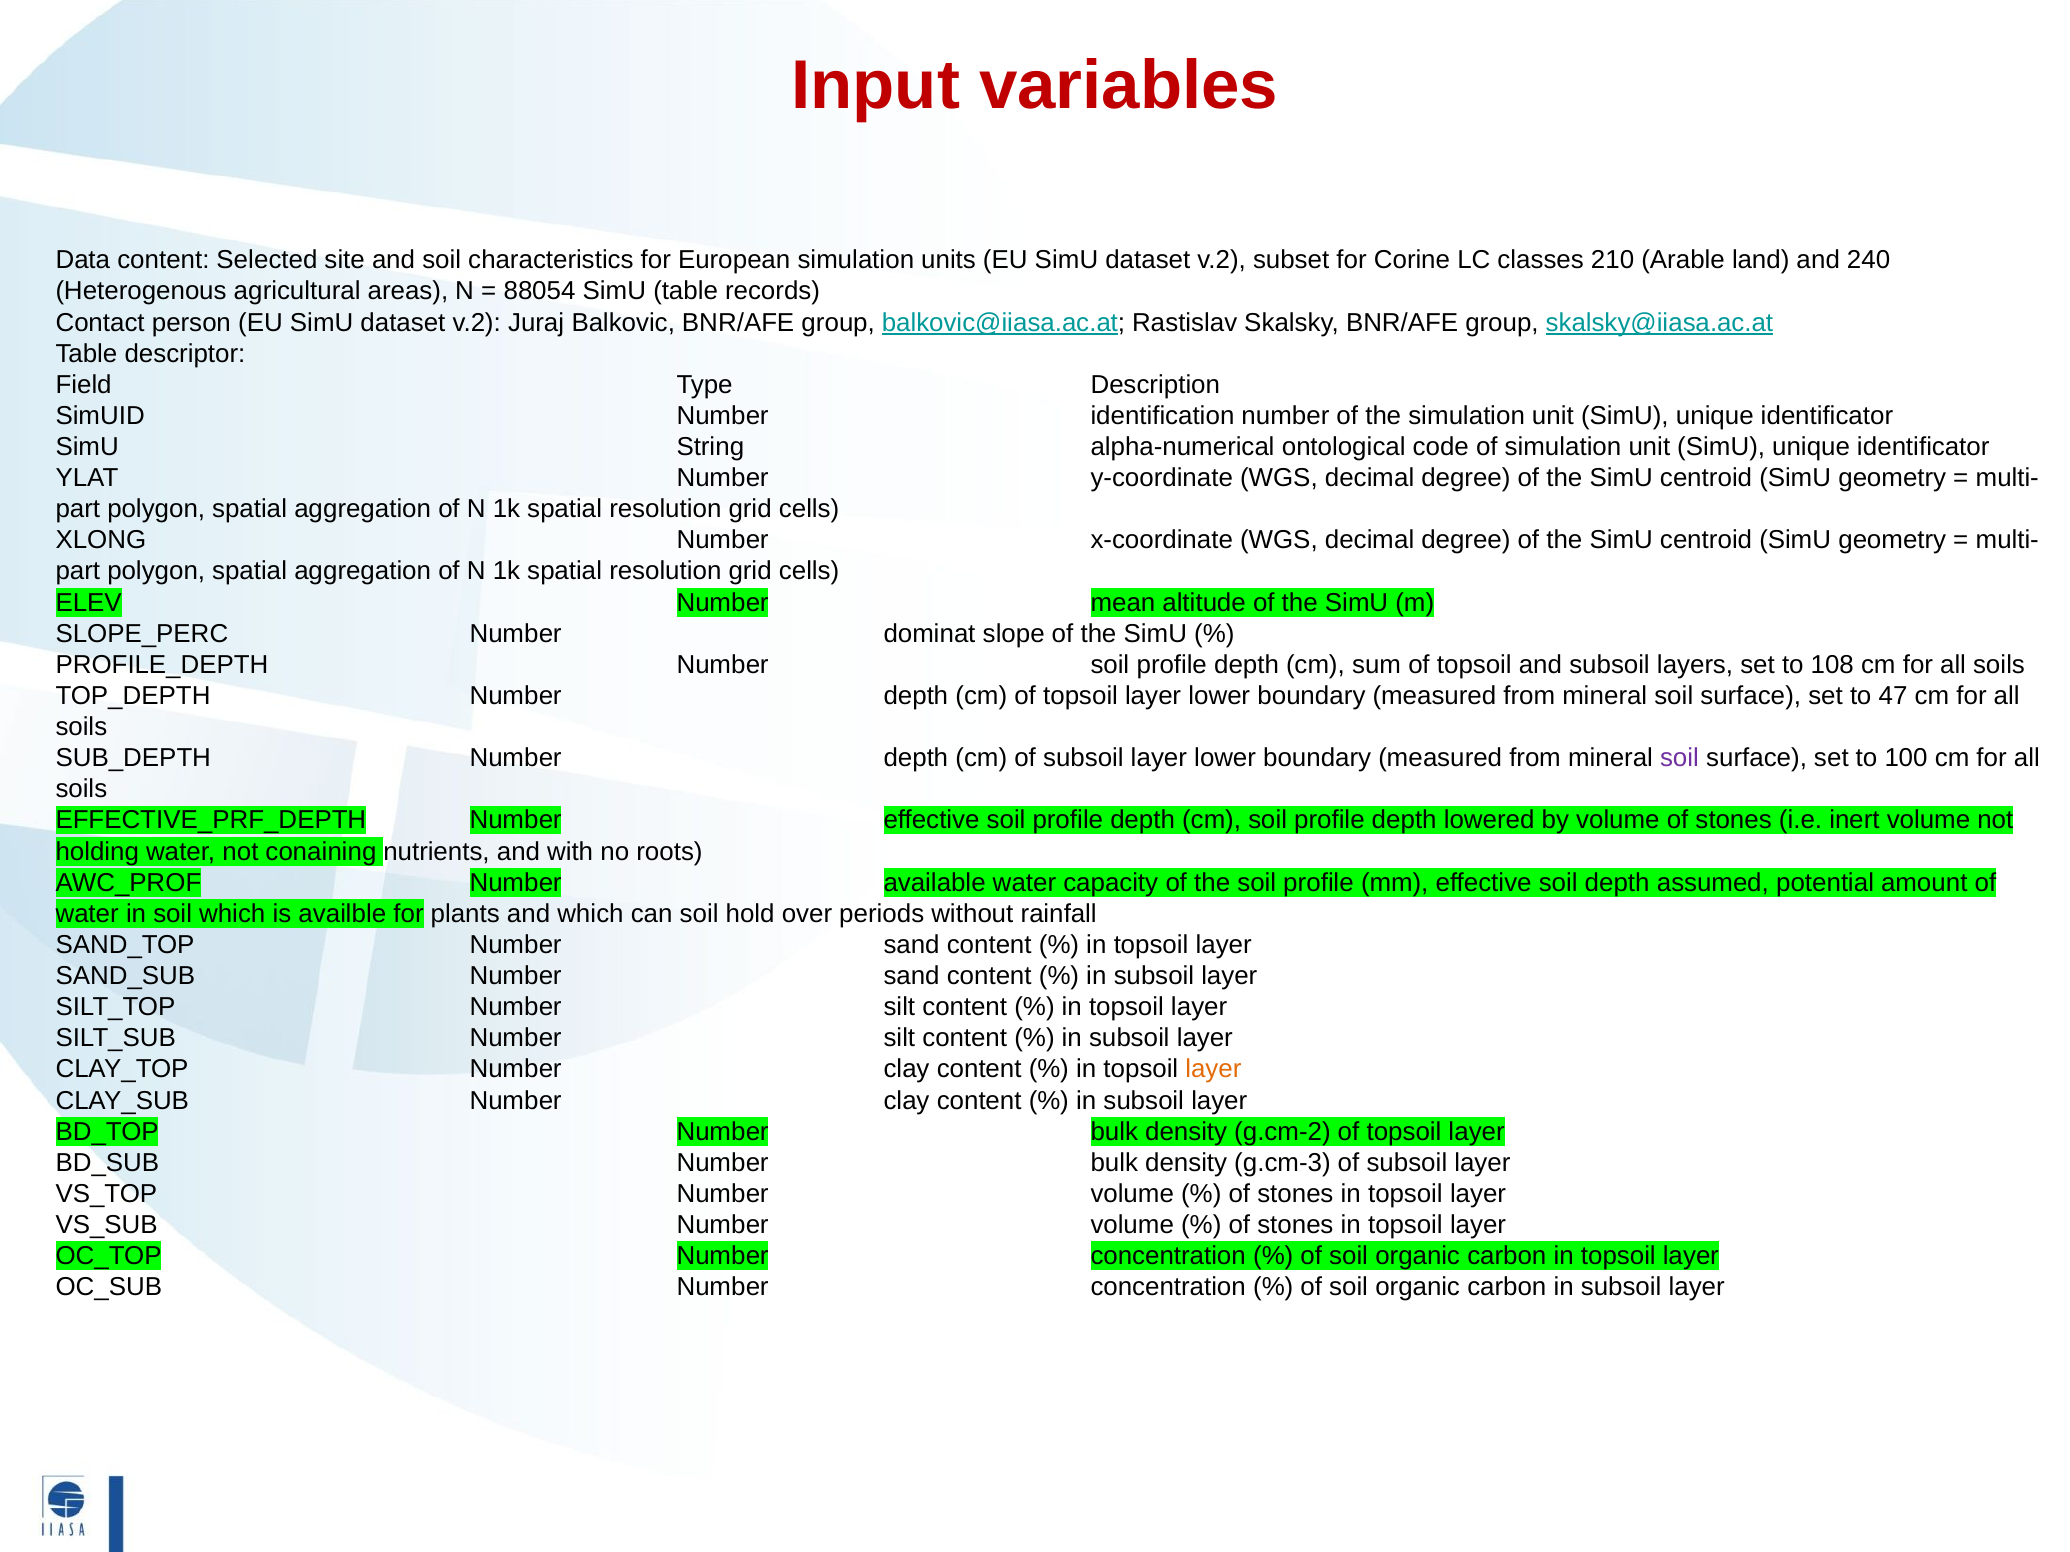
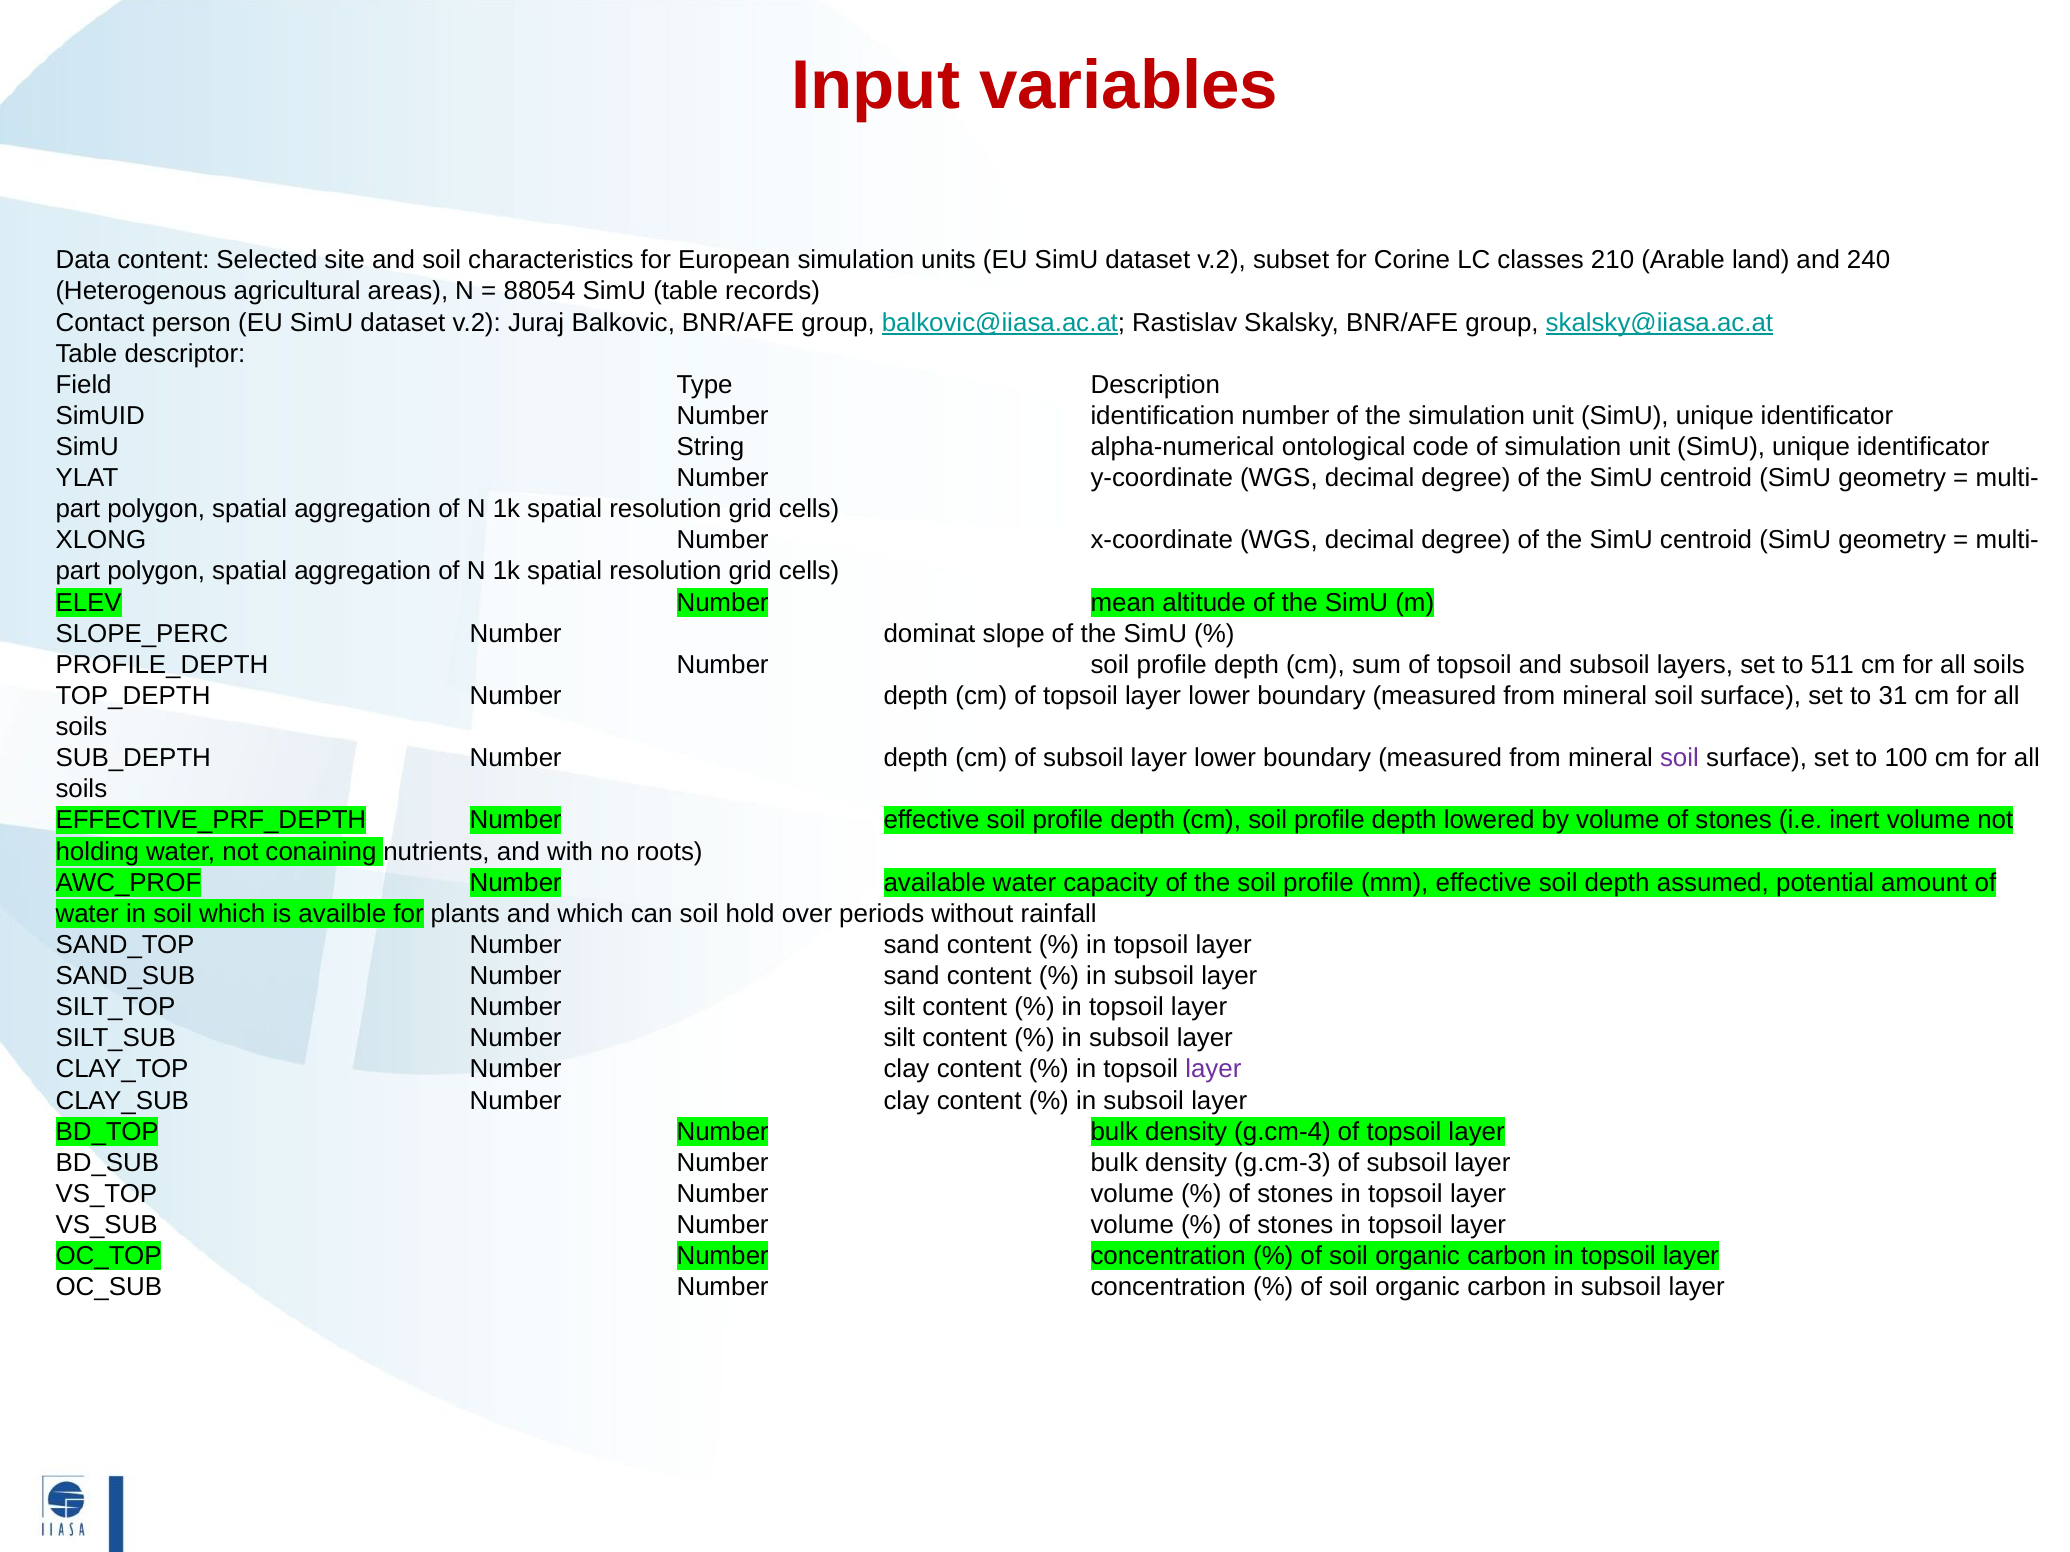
108: 108 -> 511 (1832, 665)
47: 47 -> 31 (1893, 696)
layer colour: orange -> purple (1213, 1070)
g.cm-2: g.cm-2 -> g.cm-4 (1282, 1132)
